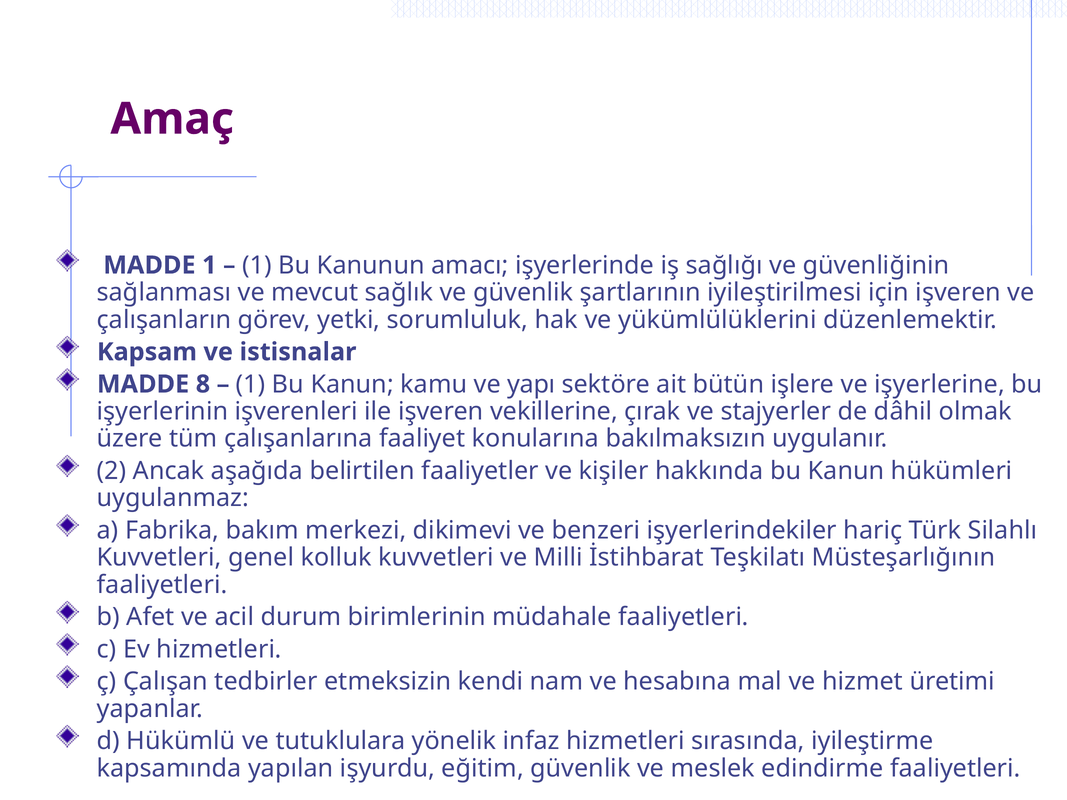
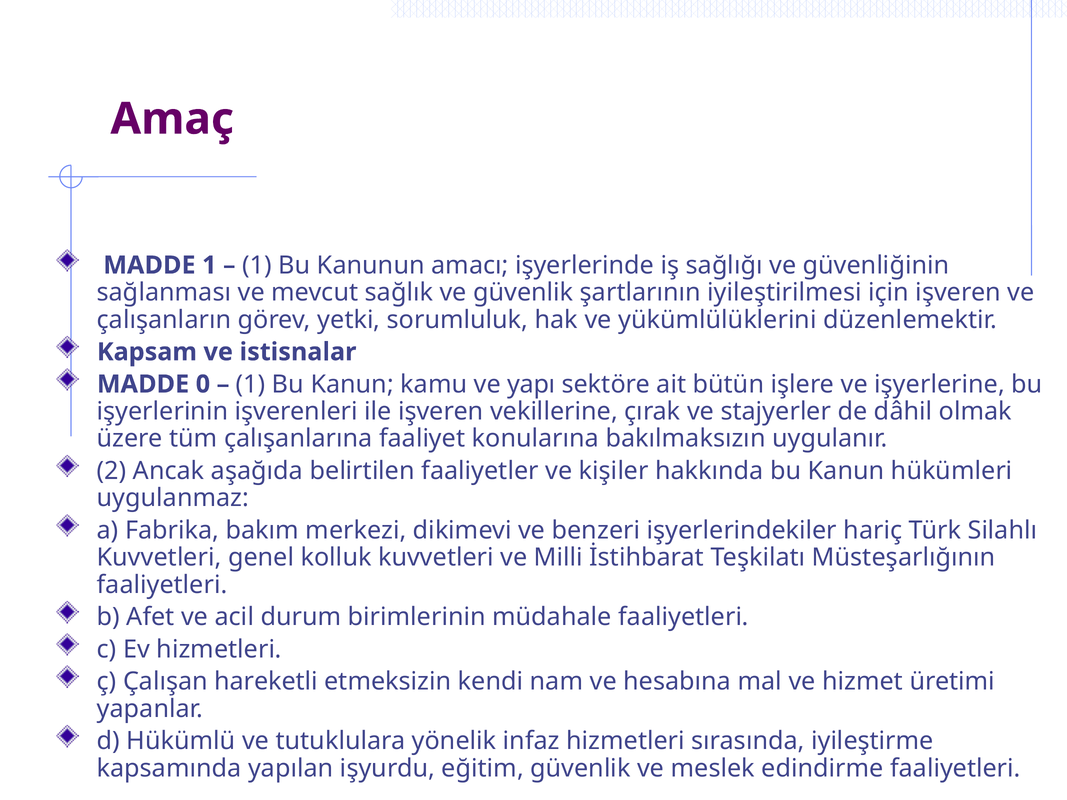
8: 8 -> 0 (203, 384)
tedbirler: tedbirler -> hareketli (266, 682)
